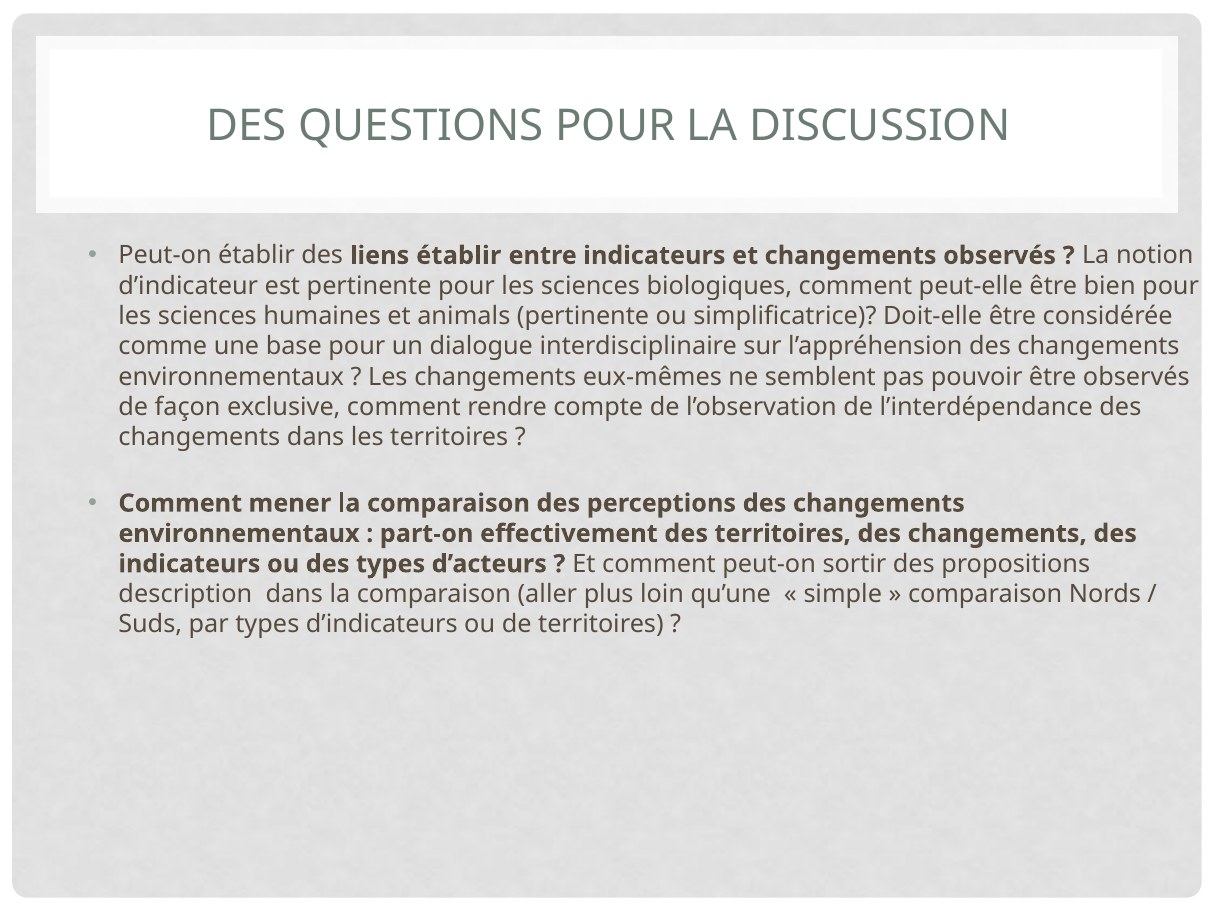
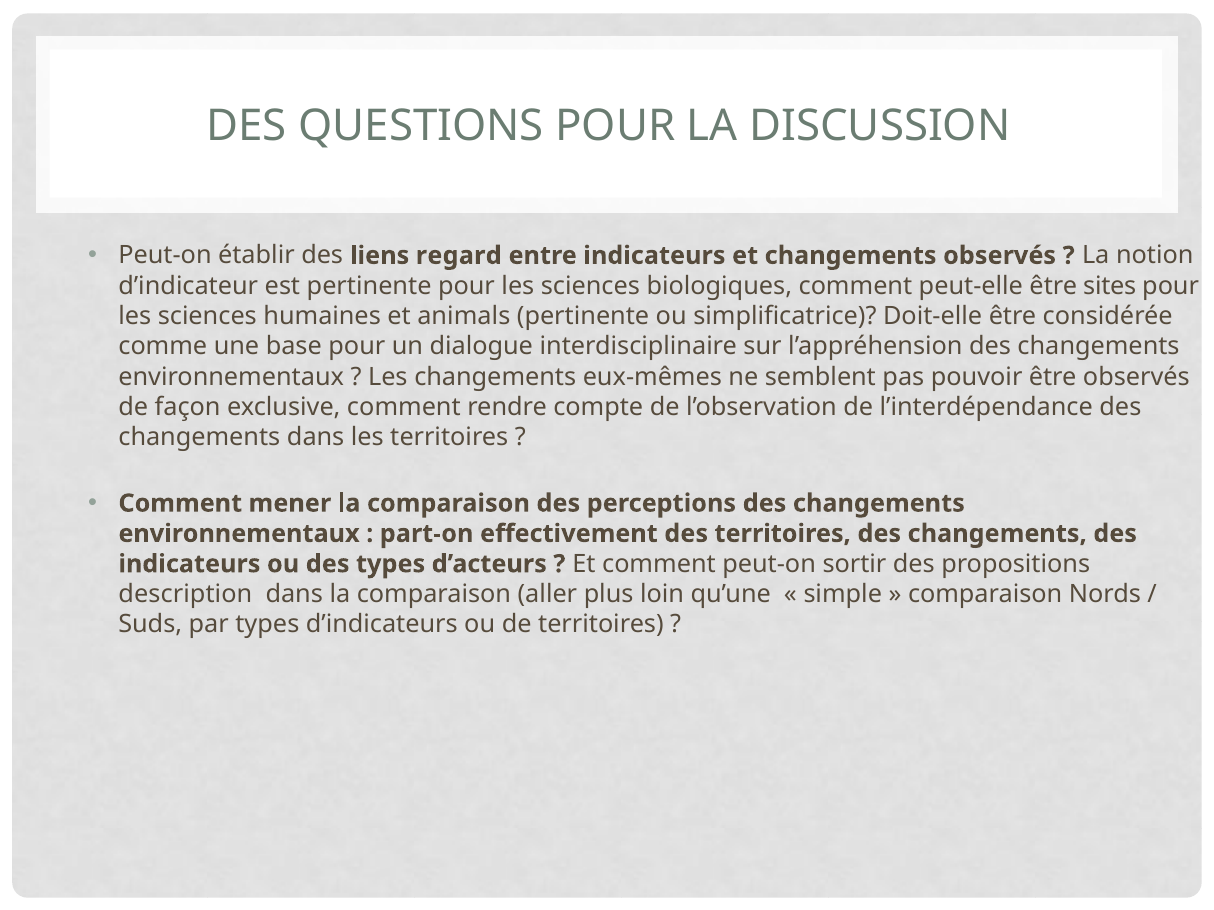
liens établir: établir -> regard (459, 256)
bien: bien -> sites (1110, 286)
